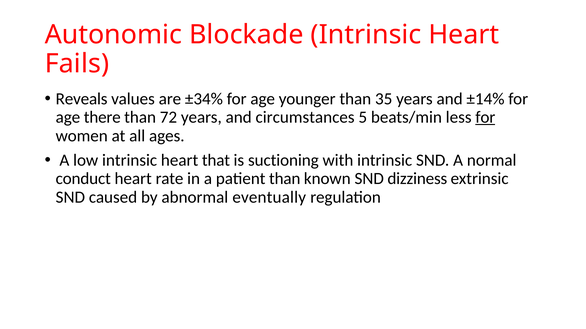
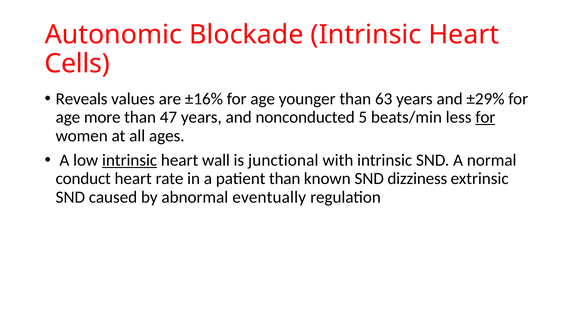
Fails: Fails -> Cells (77, 64)
±34%: ±34% -> ±16% (204, 99)
35: 35 -> 63 (384, 99)
±14%: ±14% -> ±29% (485, 99)
there: there -> more (102, 118)
72: 72 -> 47 (168, 118)
circumstances: circumstances -> nonconducted (305, 118)
intrinsic underline: none -> present (130, 161)
that: that -> wall (216, 161)
suctioning: suctioning -> junctional (283, 161)
